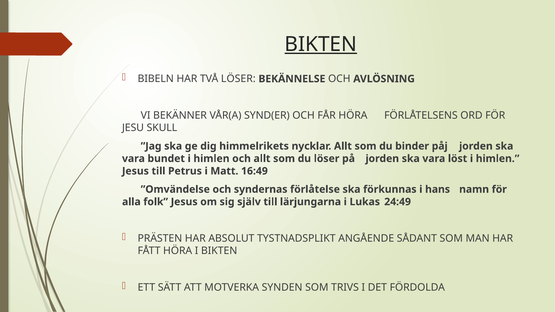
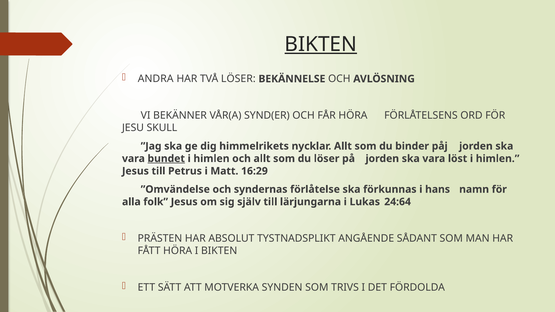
BIBELN: BIBELN -> ANDRA (156, 79)
bundet underline: none -> present (166, 159)
16:49: 16:49 -> 16:29 (254, 171)
24:49: 24:49 -> 24:64 (398, 202)
